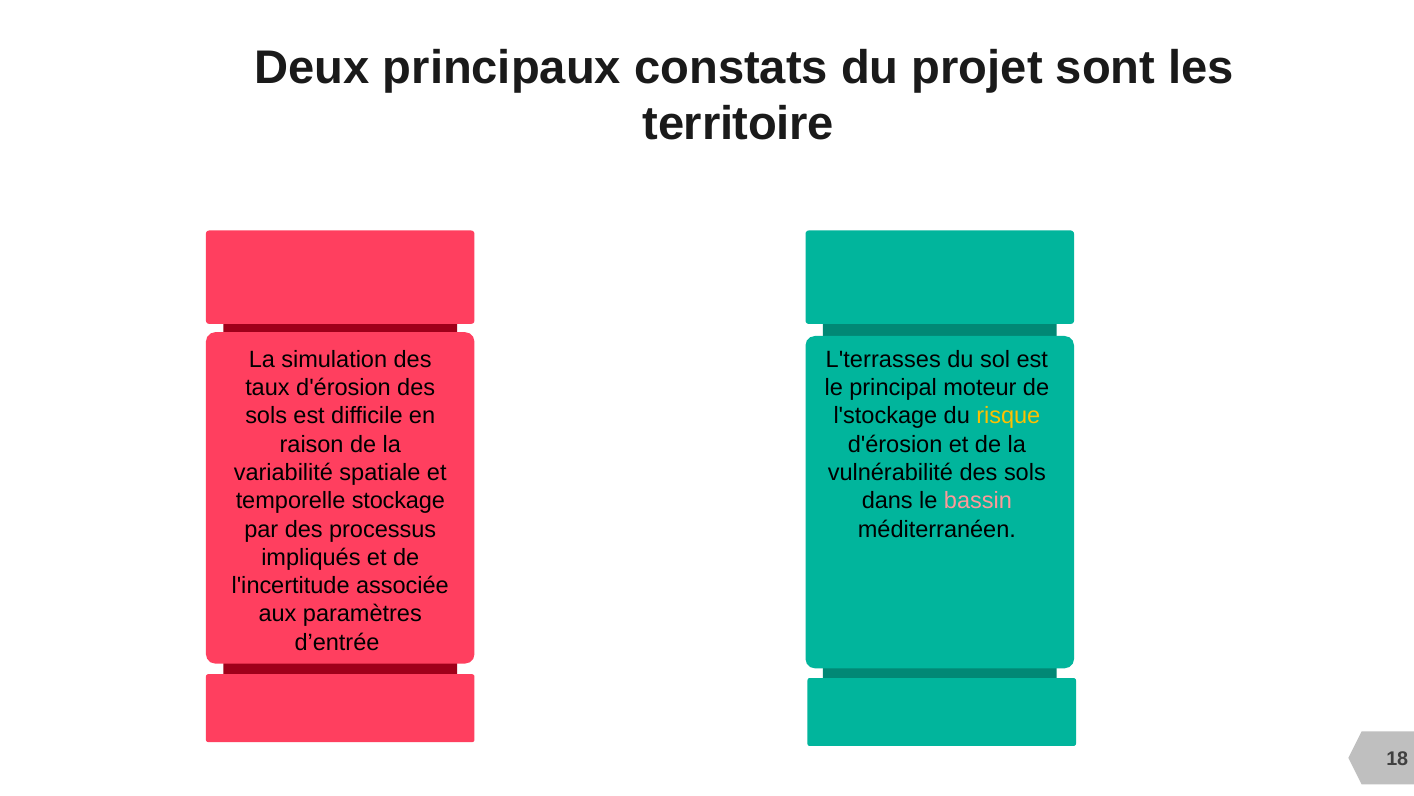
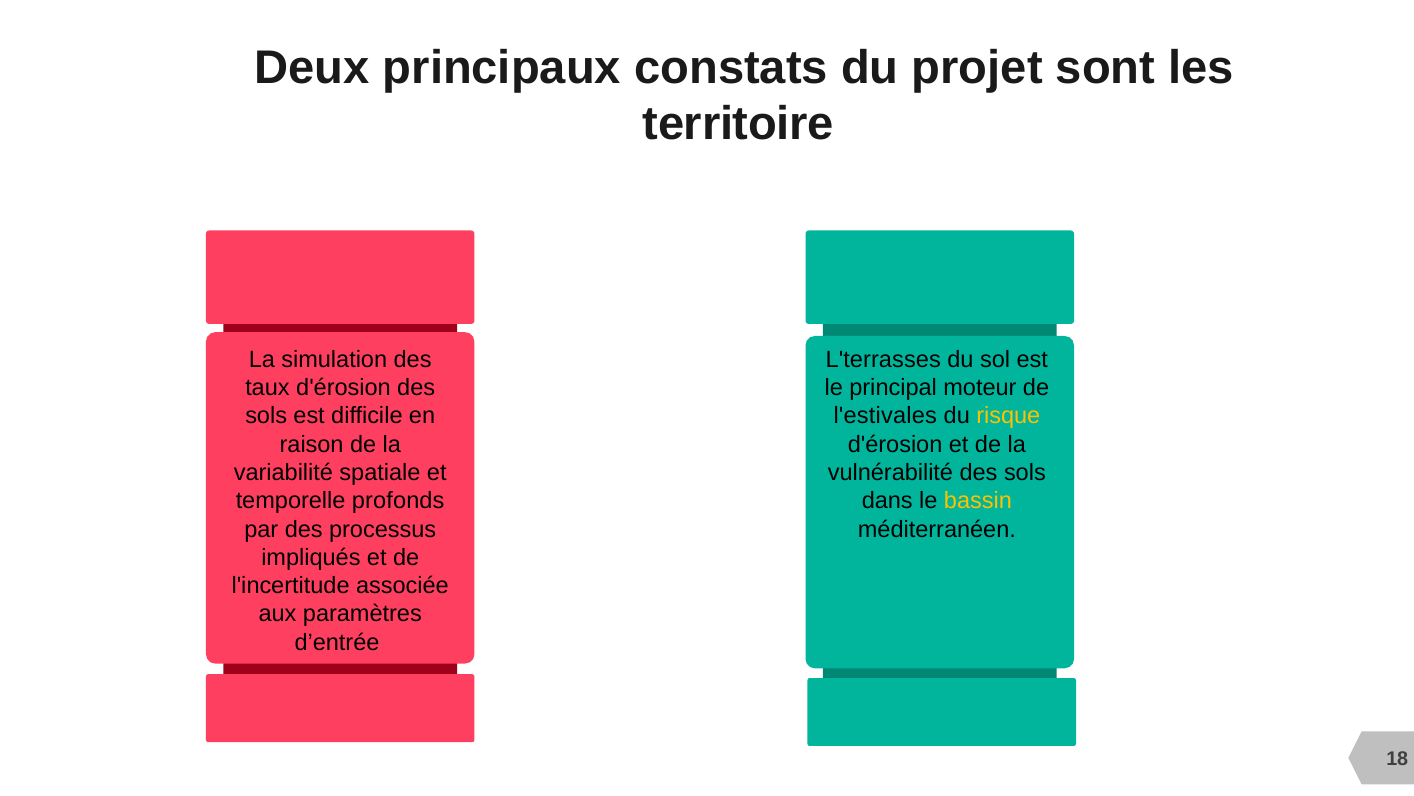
l'stockage: l'stockage -> l'estivales (885, 416)
stockage: stockage -> profonds (398, 501)
bassin colour: pink -> yellow (978, 501)
